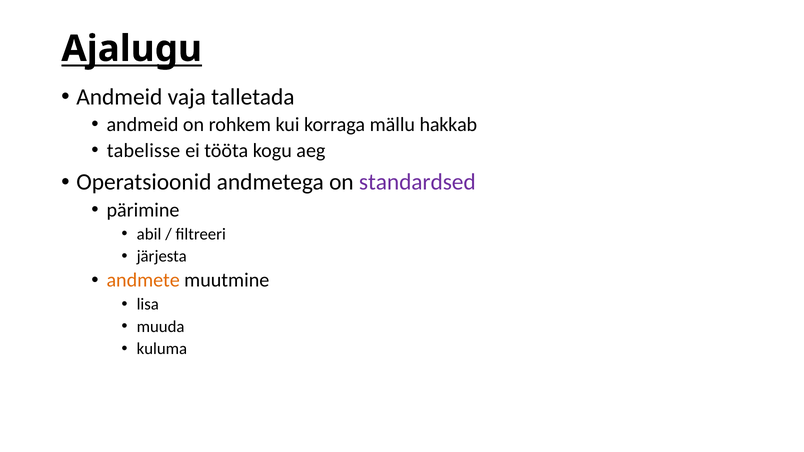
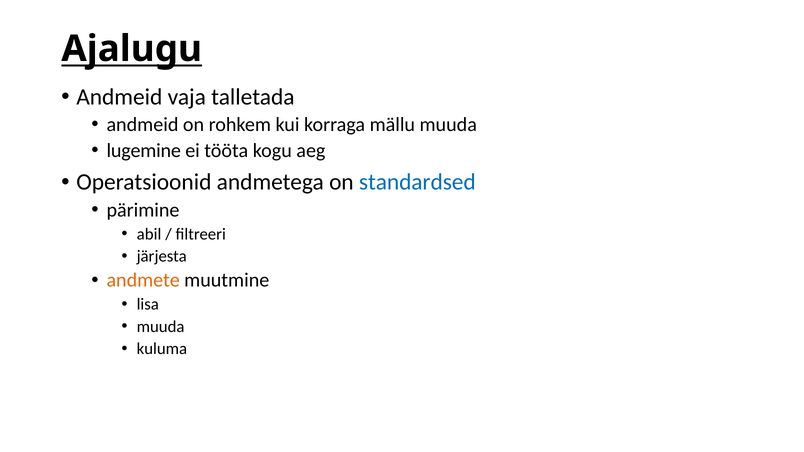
mällu hakkab: hakkab -> muuda (448, 125)
tabelisse: tabelisse -> lugemine (144, 150)
standardsed colour: purple -> blue (417, 182)
